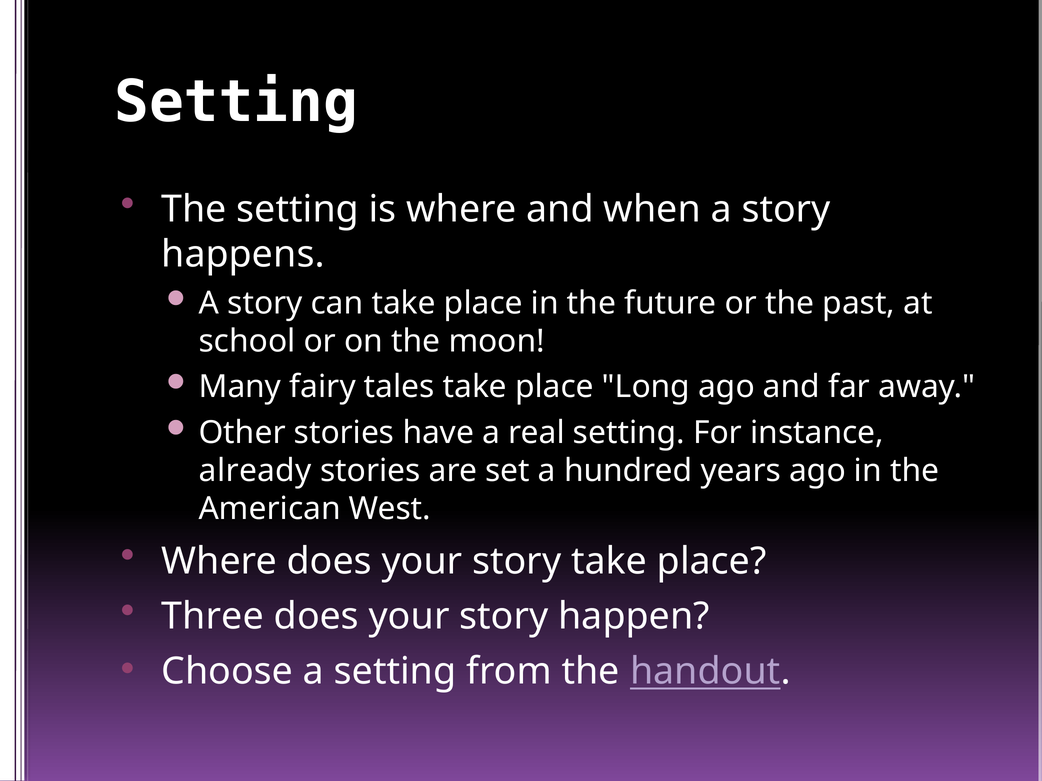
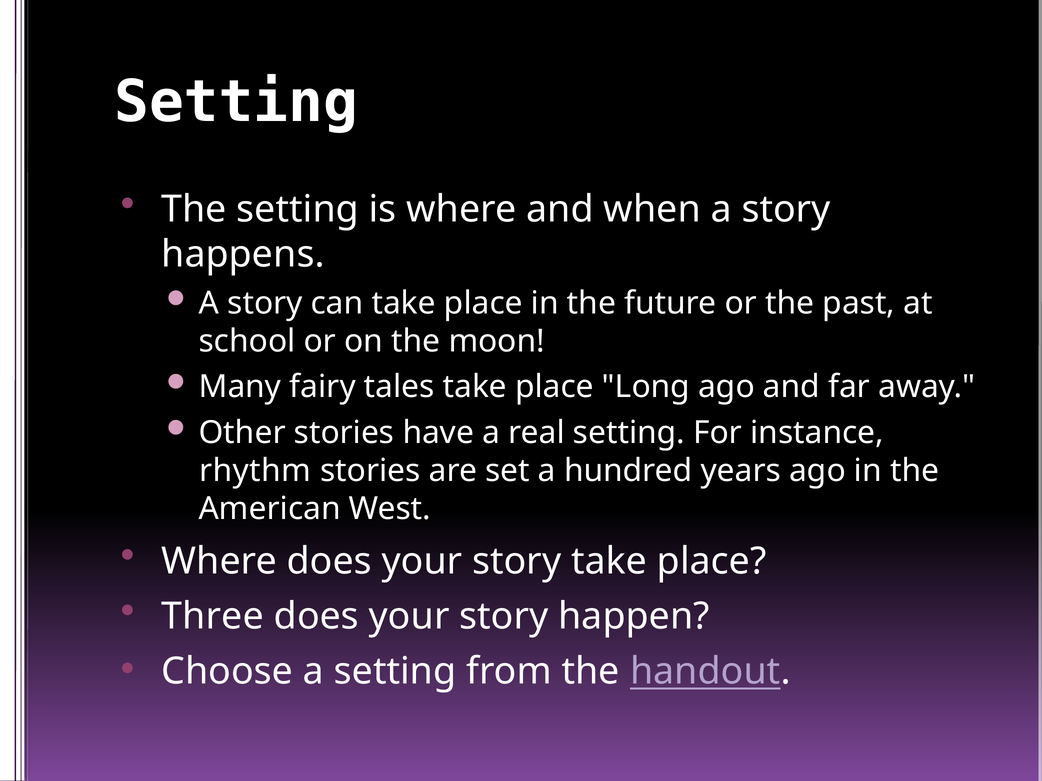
already: already -> rhythm (255, 471)
